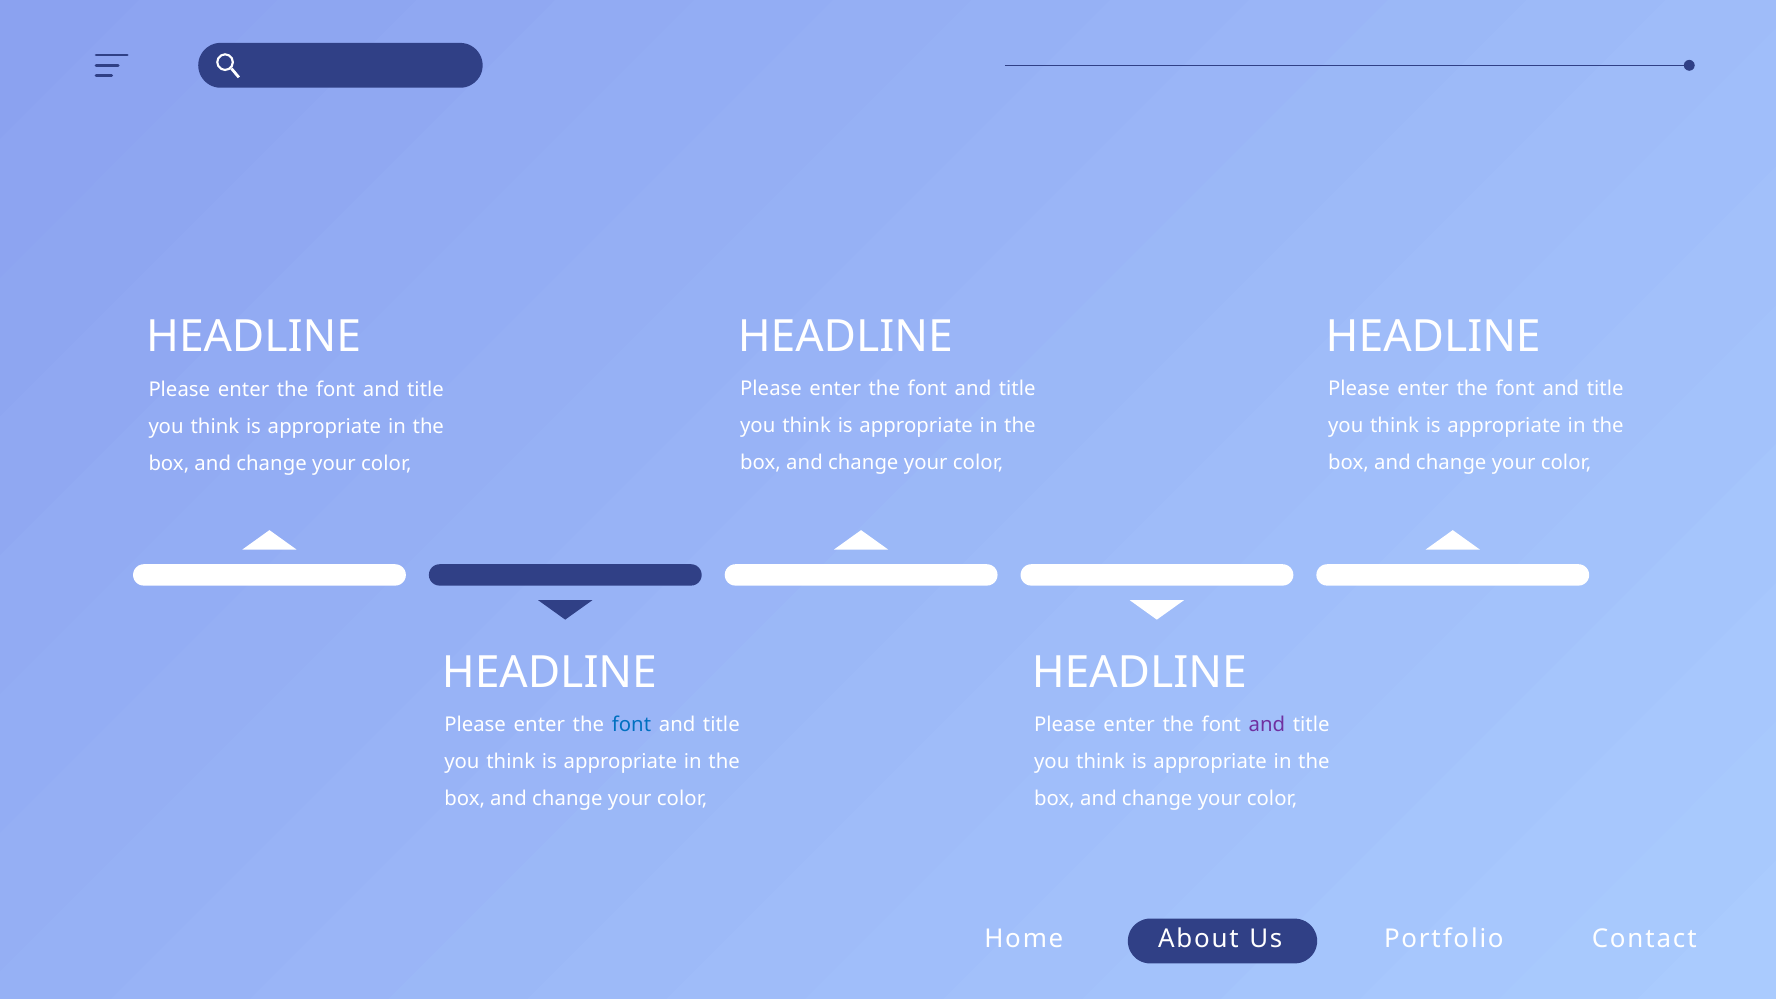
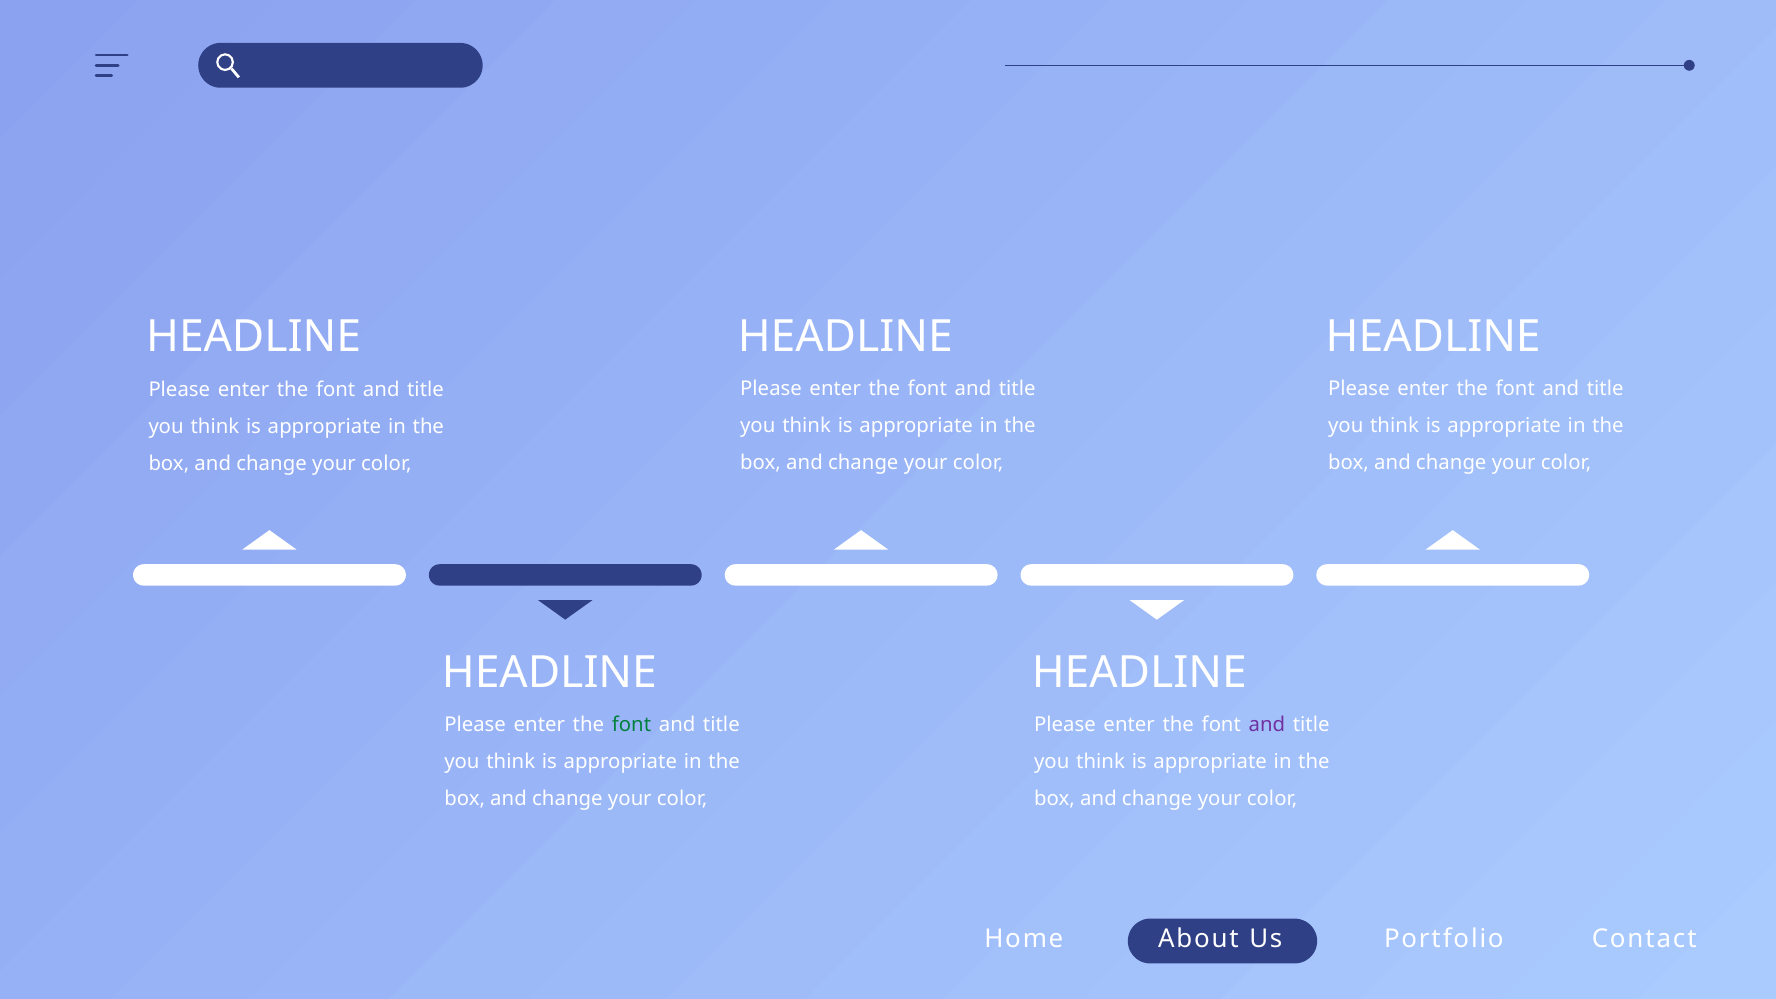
font colour: blue -> green (631, 725)
